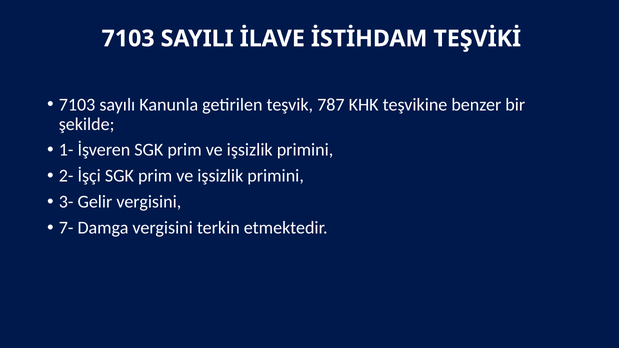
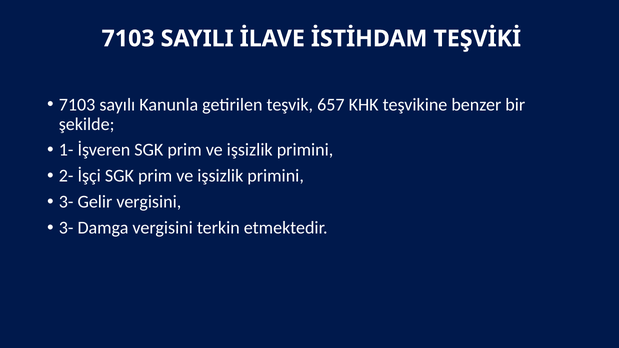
787: 787 -> 657 (331, 105)
7-: 7- -> 3- (66, 228)
